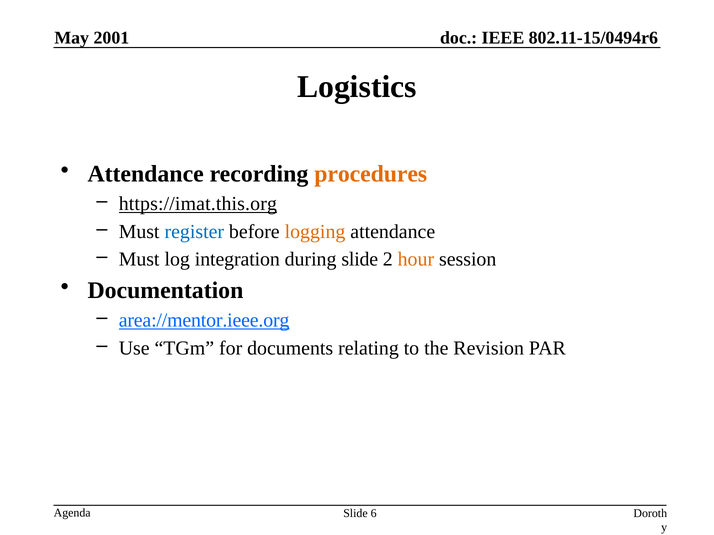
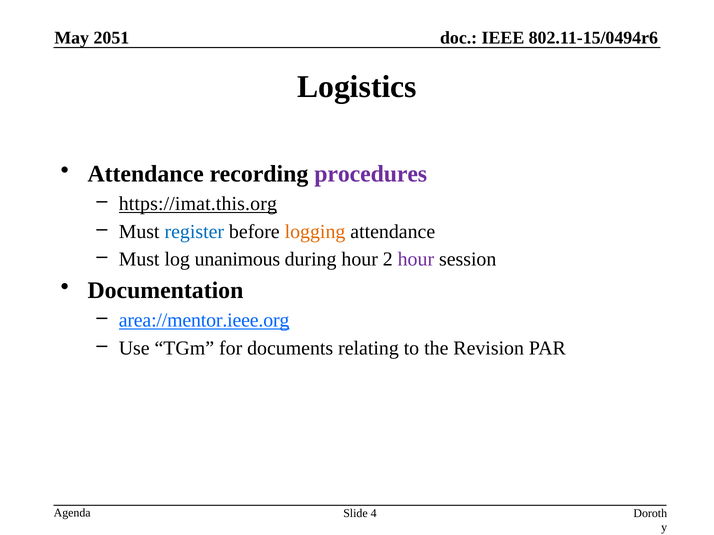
2001: 2001 -> 2051 (111, 38)
procedures colour: orange -> purple (371, 174)
integration: integration -> unanimous (237, 260)
during slide: slide -> hour (360, 260)
hour colour: orange -> purple (416, 260)
6: 6 -> 4 (374, 514)
